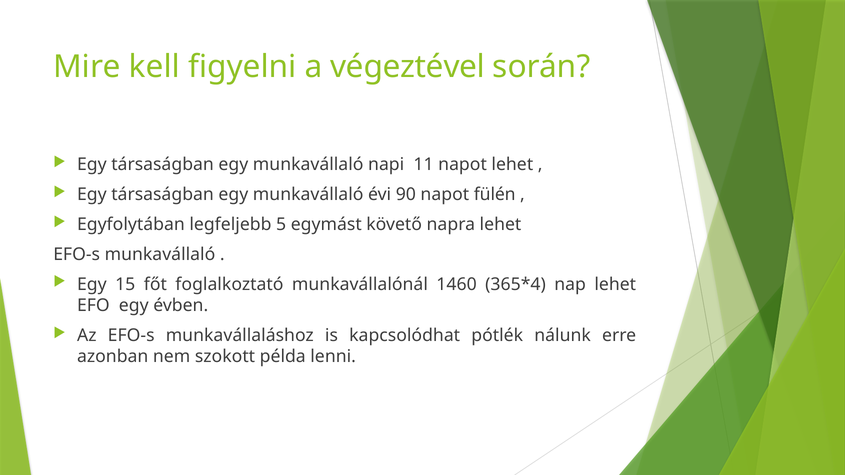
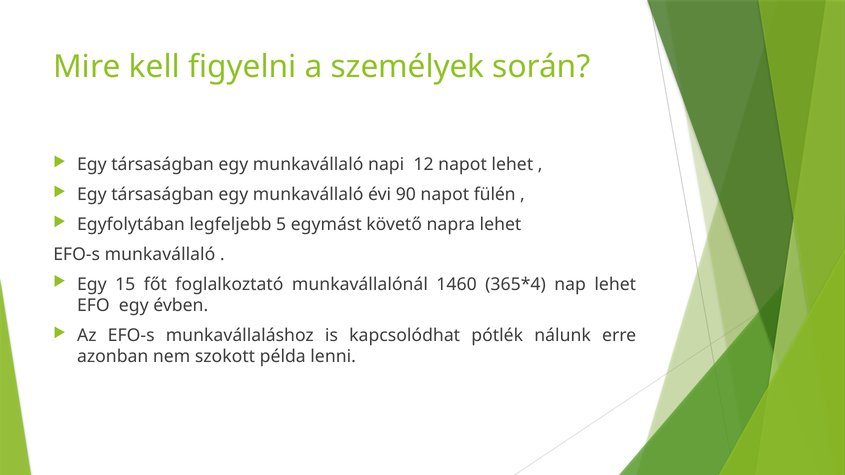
végeztével: végeztével -> személyek (408, 67)
11: 11 -> 12 (424, 165)
